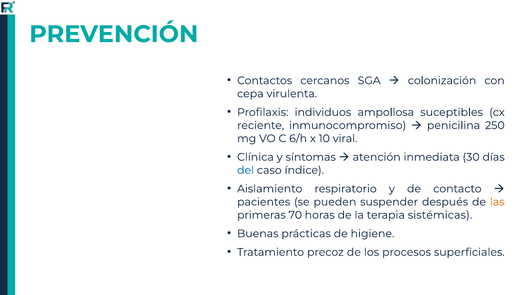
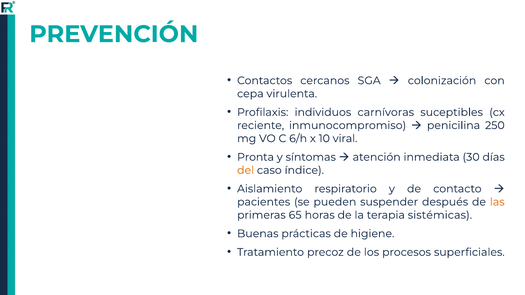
ampollosa: ampollosa -> carnívoras (386, 112)
Clínica: Clínica -> Pronta (256, 157)
del colour: blue -> orange (246, 170)
70: 70 -> 65 (295, 215)
